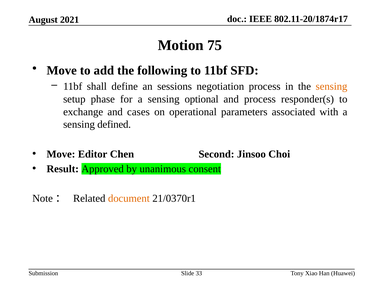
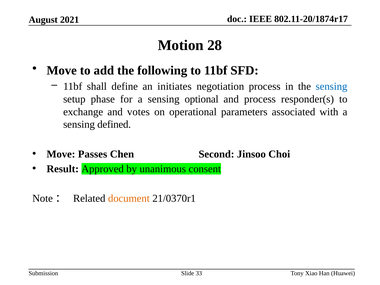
75: 75 -> 28 (215, 45)
sessions: sessions -> initiates (175, 86)
sensing colour: orange -> blue (331, 86)
cases: cases -> votes (138, 112)
Editor: Editor -> Passes (93, 154)
